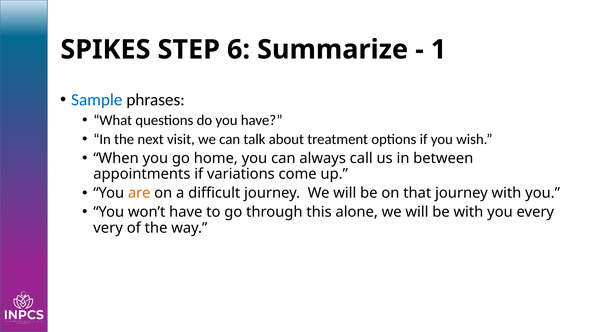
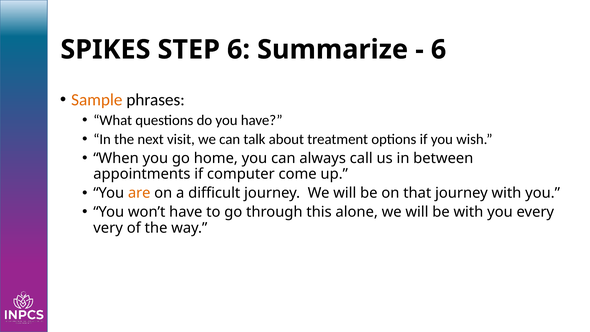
1: 1 -> 6 (439, 50)
Sample colour: blue -> orange (97, 100)
variations: variations -> computer (241, 174)
